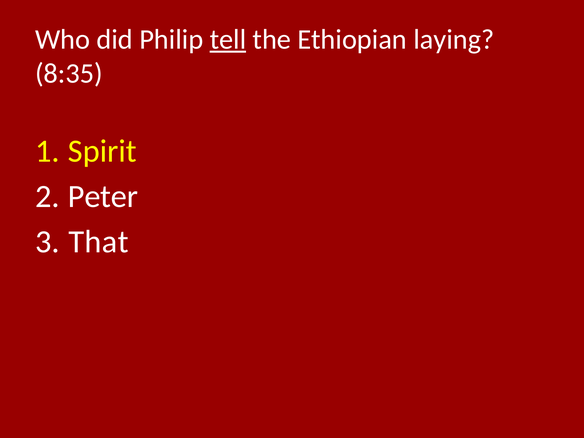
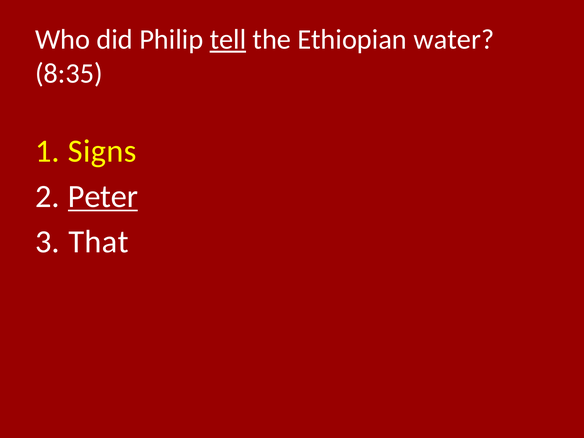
laying: laying -> water (454, 39)
Spirit: Spirit -> Signs (102, 151)
Peter underline: none -> present (103, 197)
